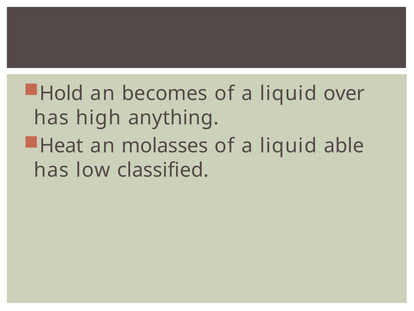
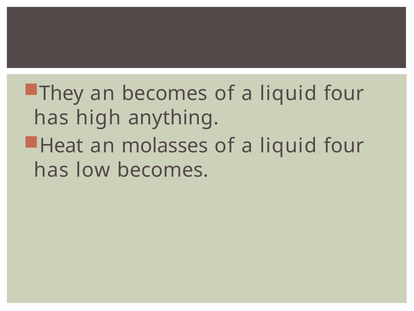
Hold: Hold -> They (61, 93)
over: over -> four (344, 93)
able: able -> four (344, 146)
low classified: classified -> becomes (163, 170)
